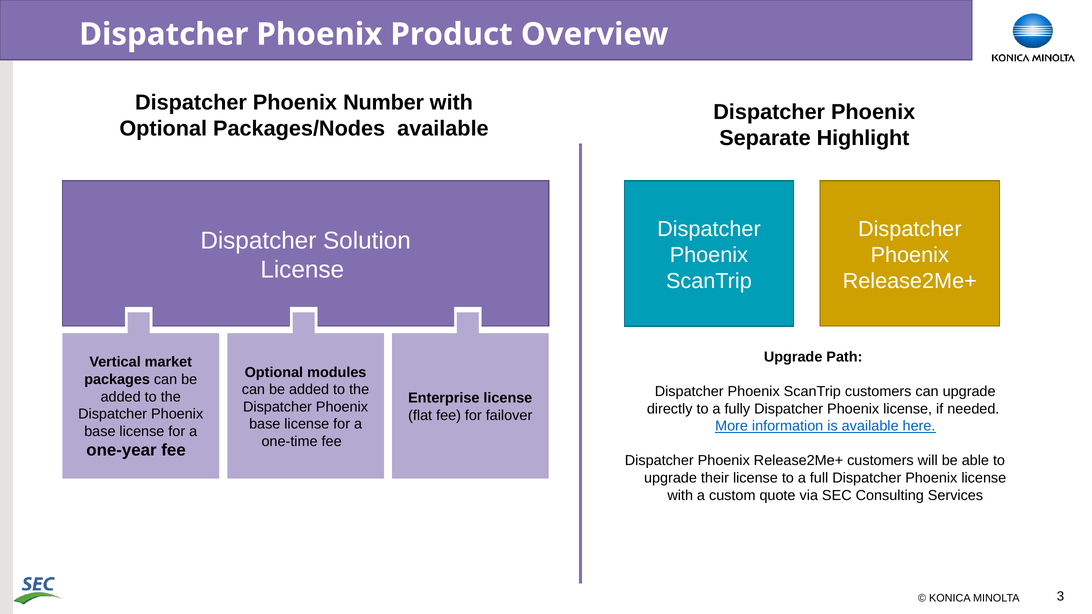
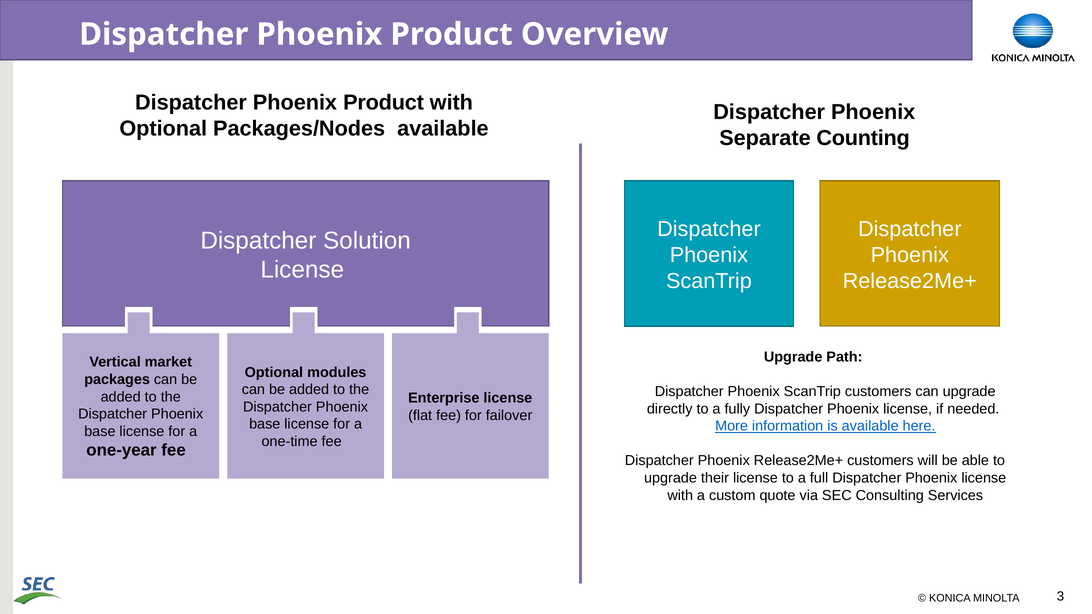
Number: Number -> Product (384, 103)
Highlight: Highlight -> Counting (863, 138)
